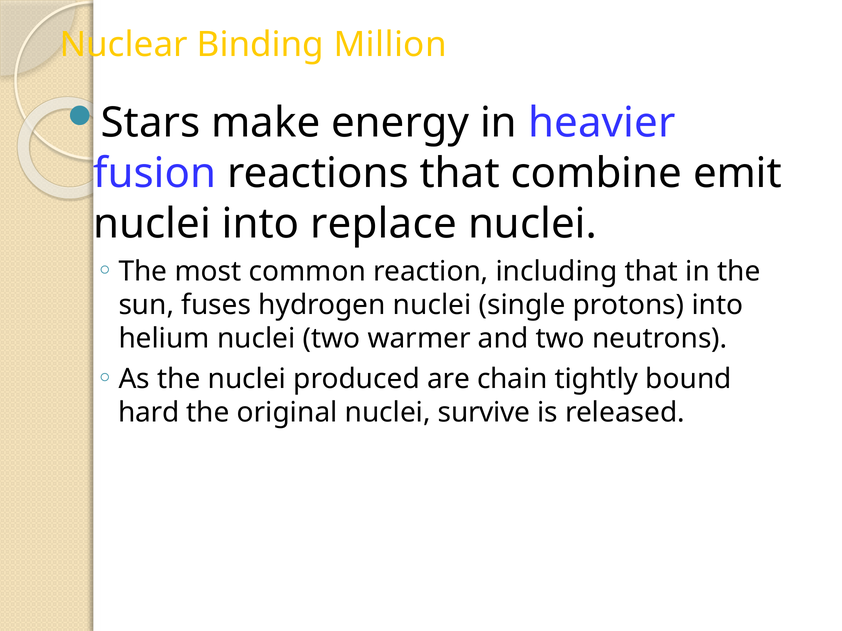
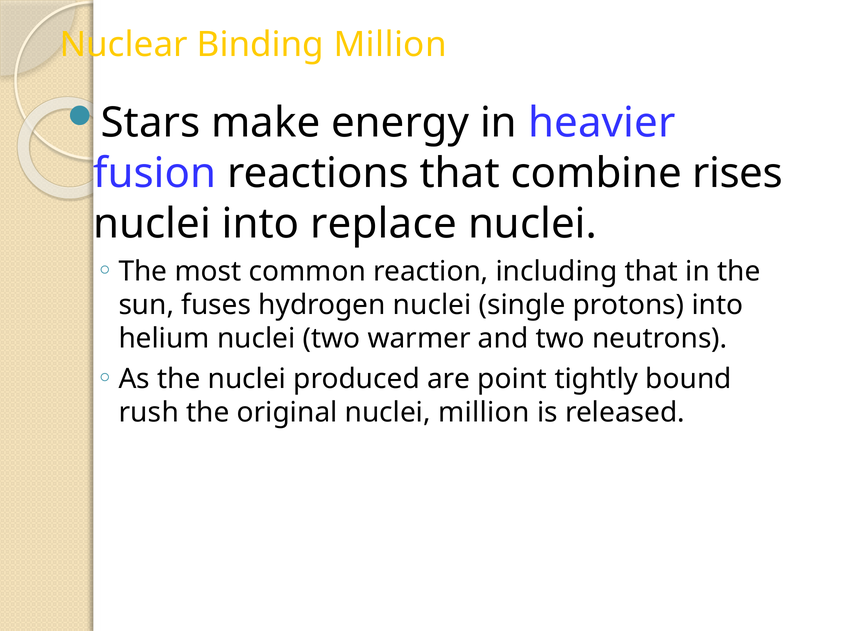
emit: emit -> rises (738, 174)
chain: chain -> point (512, 379)
hard: hard -> rush (149, 413)
nuclei survive: survive -> million (484, 413)
